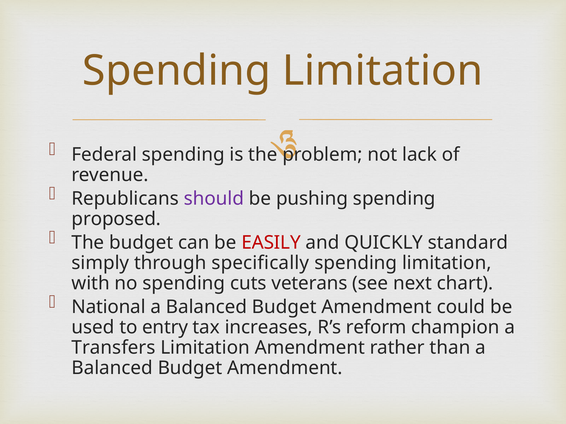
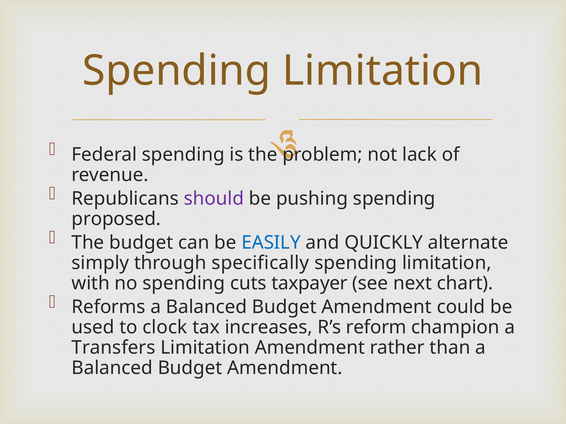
EASILY colour: red -> blue (271, 243)
standard: standard -> alternate (468, 243)
veterans: veterans -> taxpayer (310, 284)
National: National -> Reforms (109, 307)
entry: entry -> clock (165, 328)
